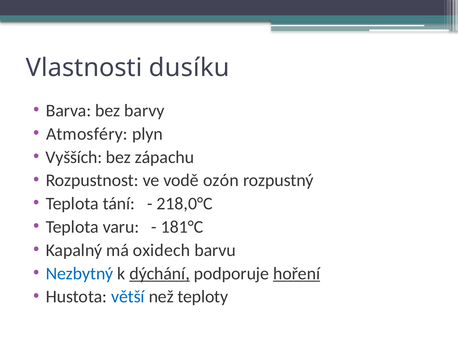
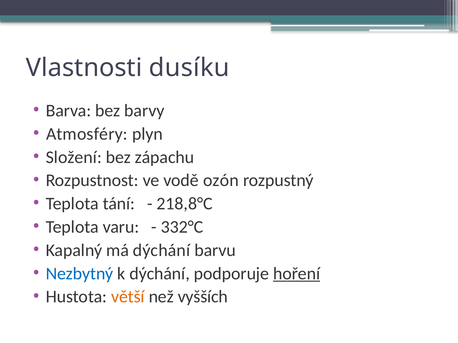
Vyšších: Vyšších -> Složení (74, 157)
218,0°C: 218,0°C -> 218,8°C (185, 204)
181°C: 181°C -> 332°C (182, 227)
má oxidech: oxidech -> dýchání (162, 251)
dýchání underline: present -> none (160, 274)
větší colour: blue -> orange (128, 297)
teploty: teploty -> vyšších (203, 297)
